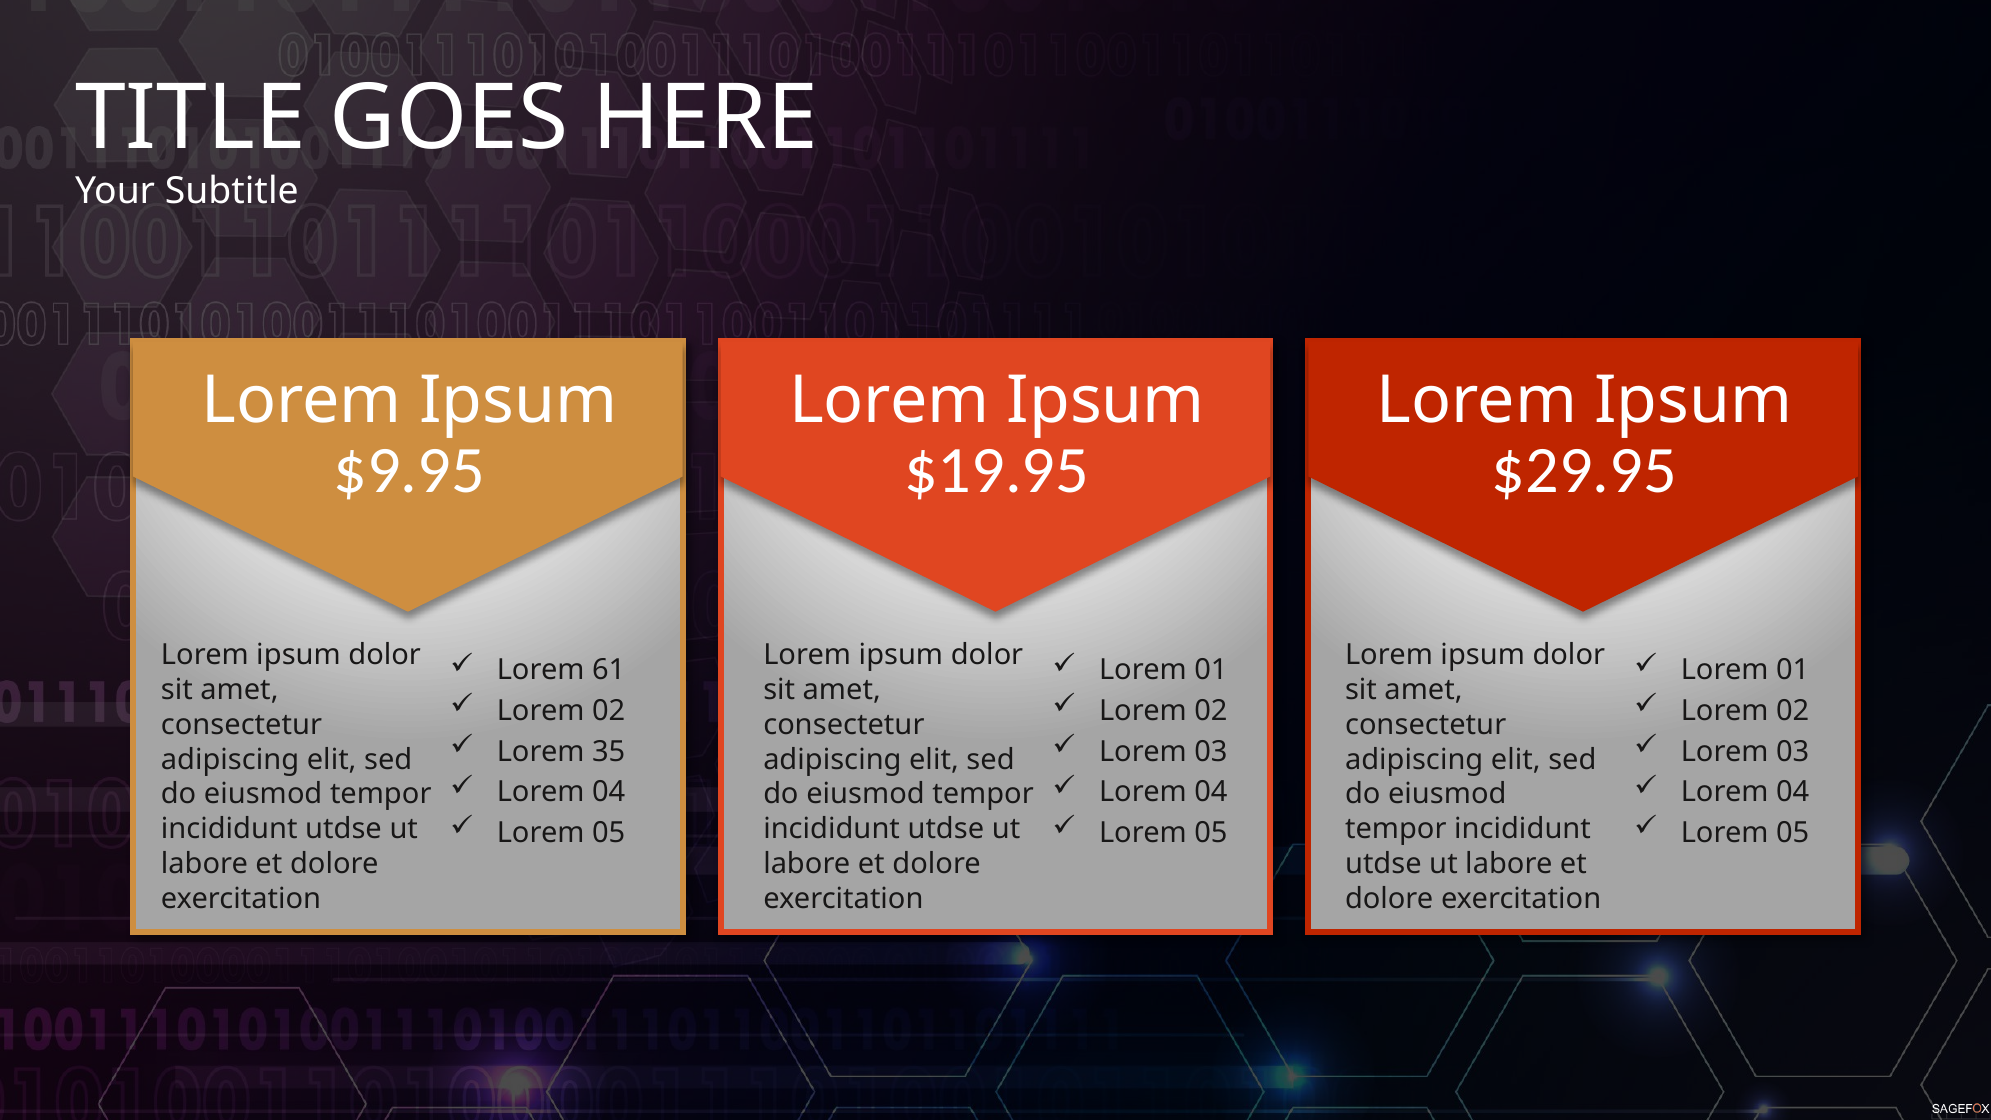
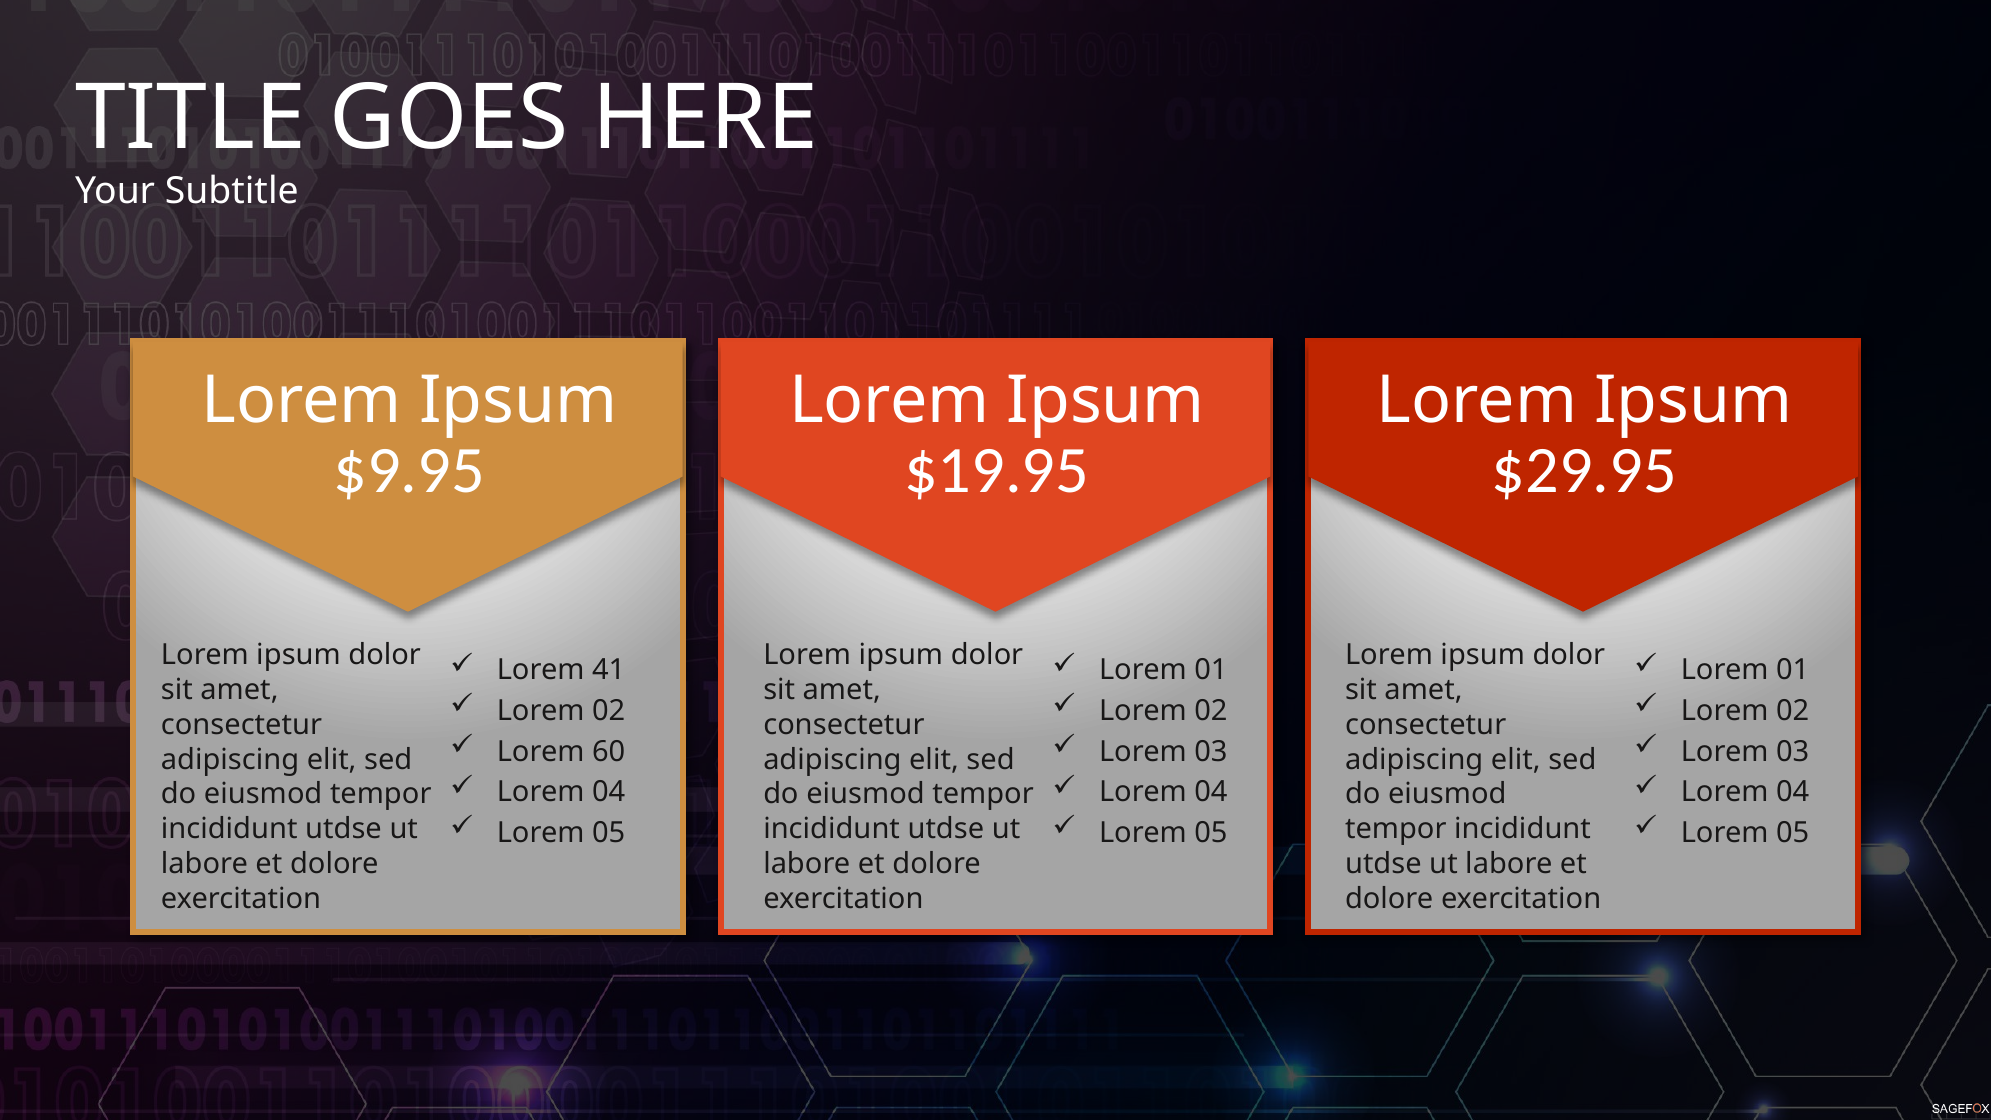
61: 61 -> 41 (609, 670)
35: 35 -> 60 (609, 752)
